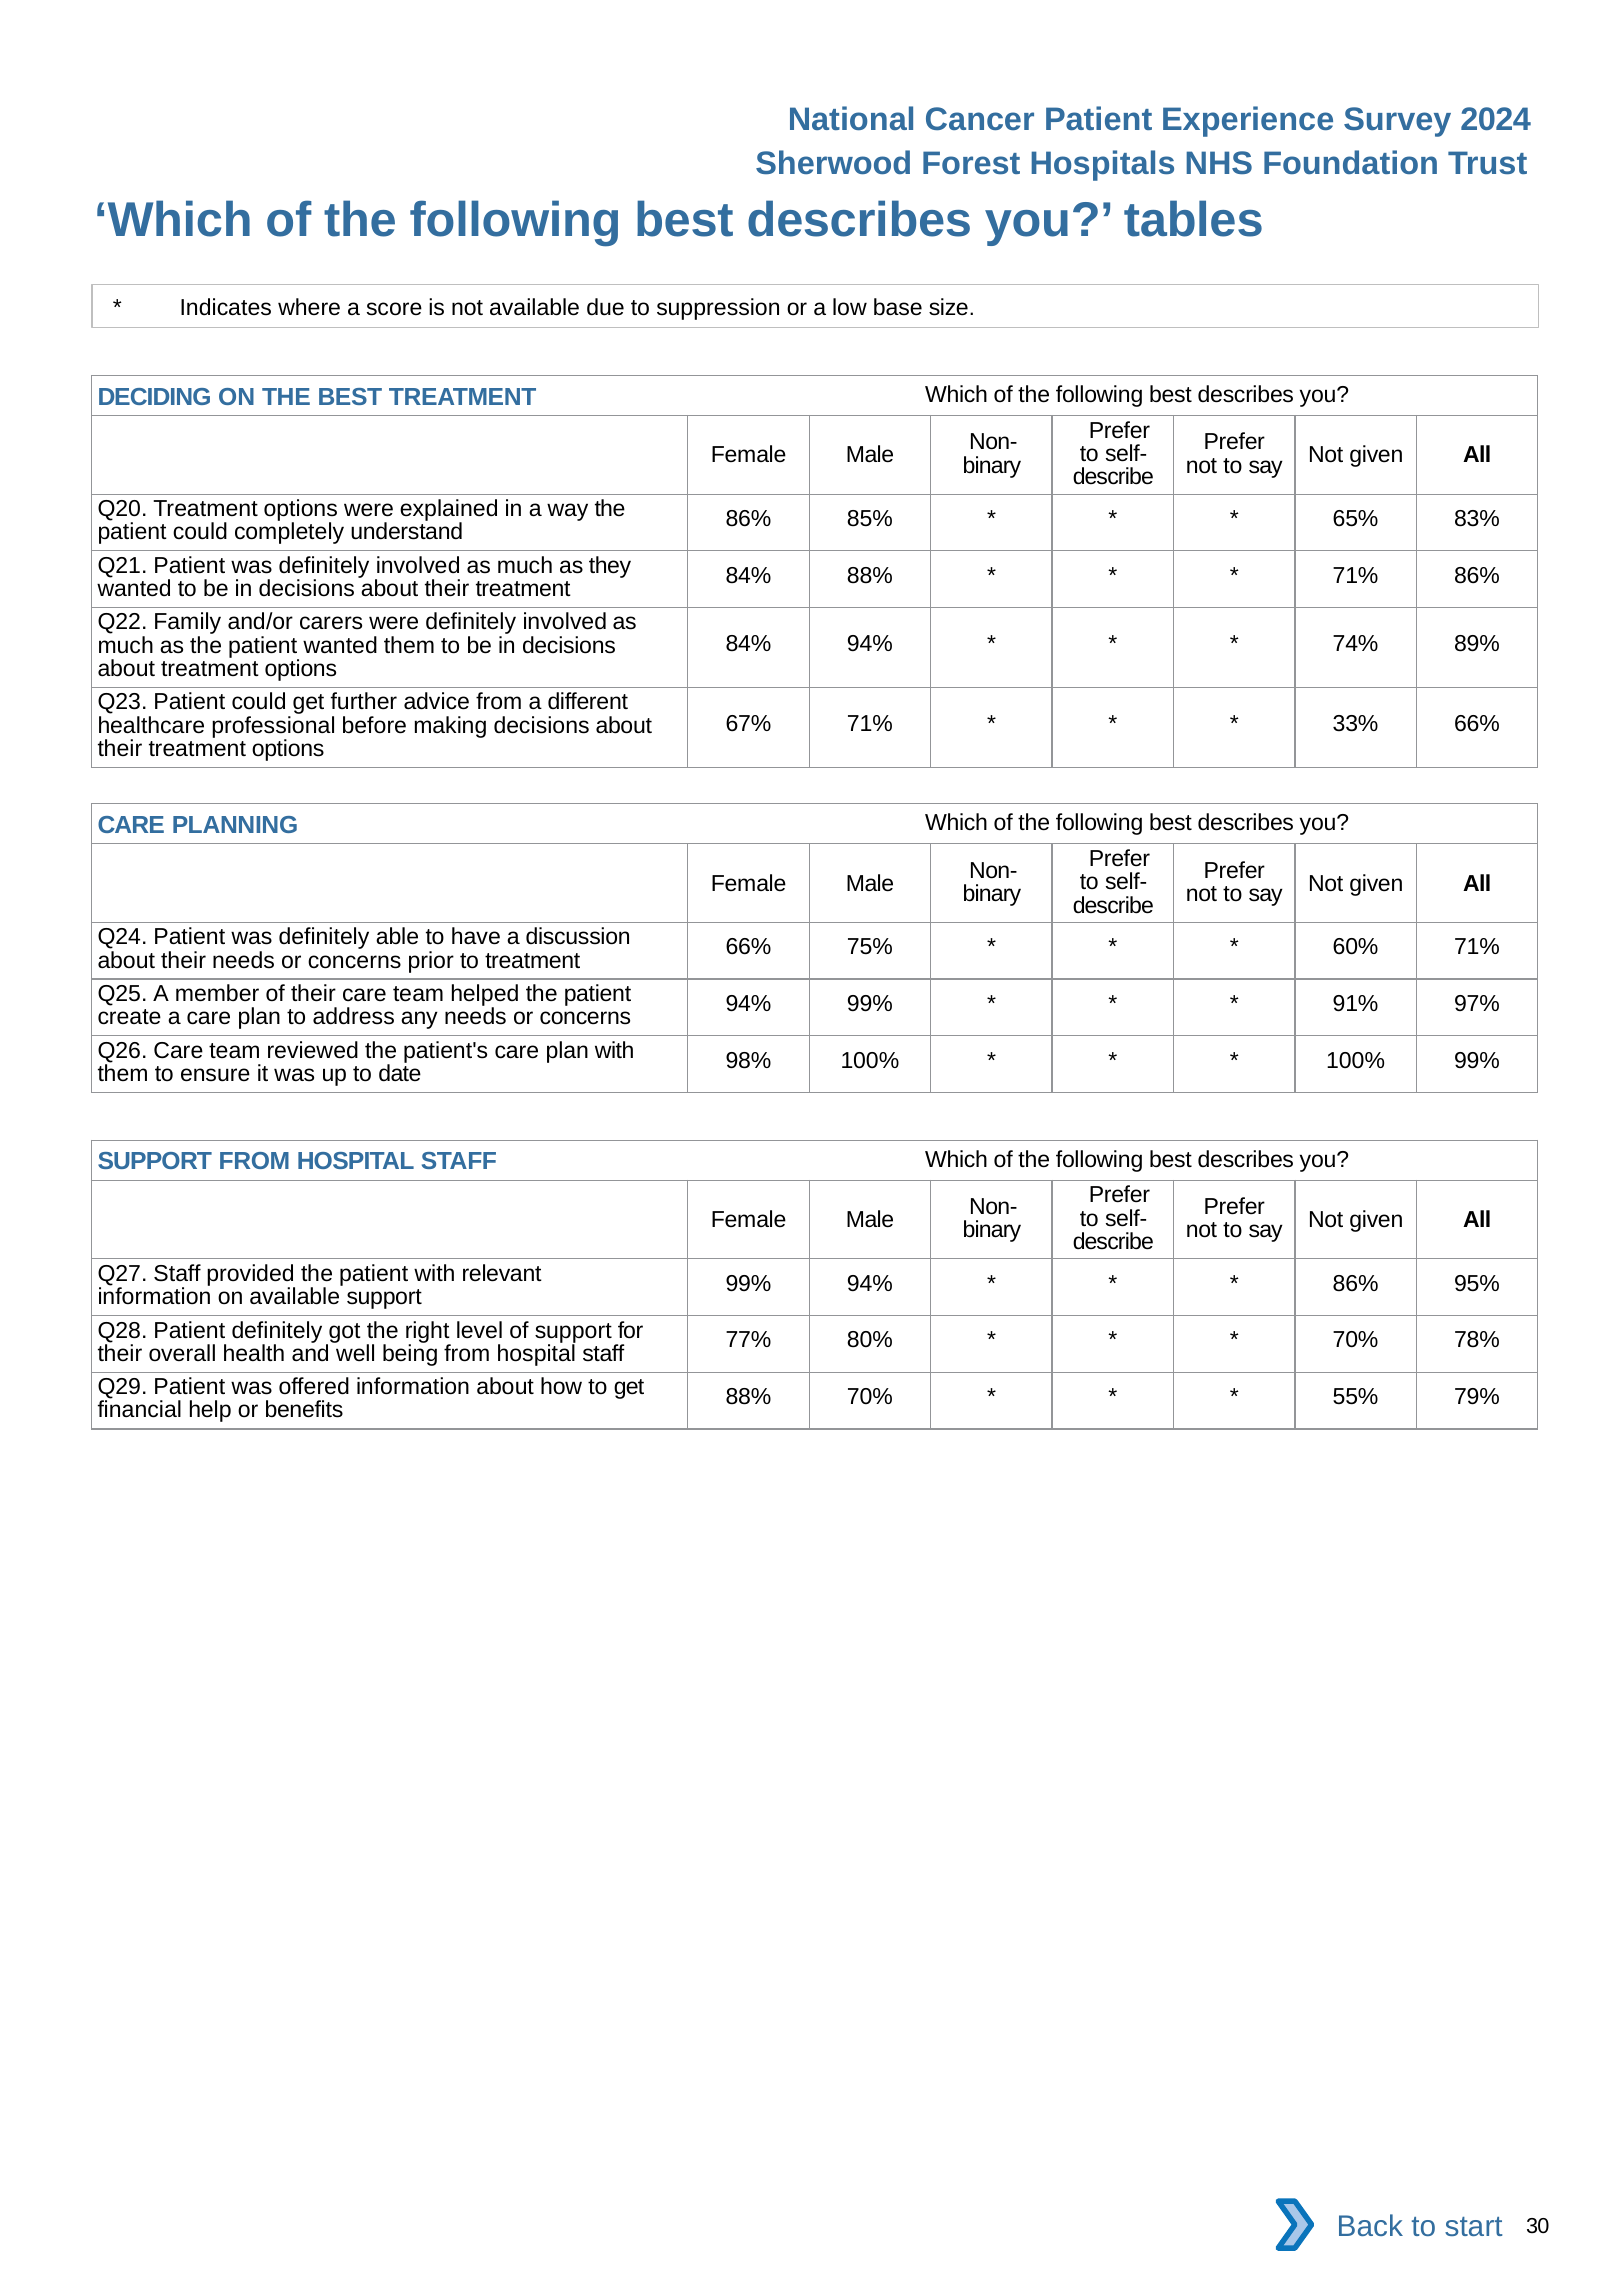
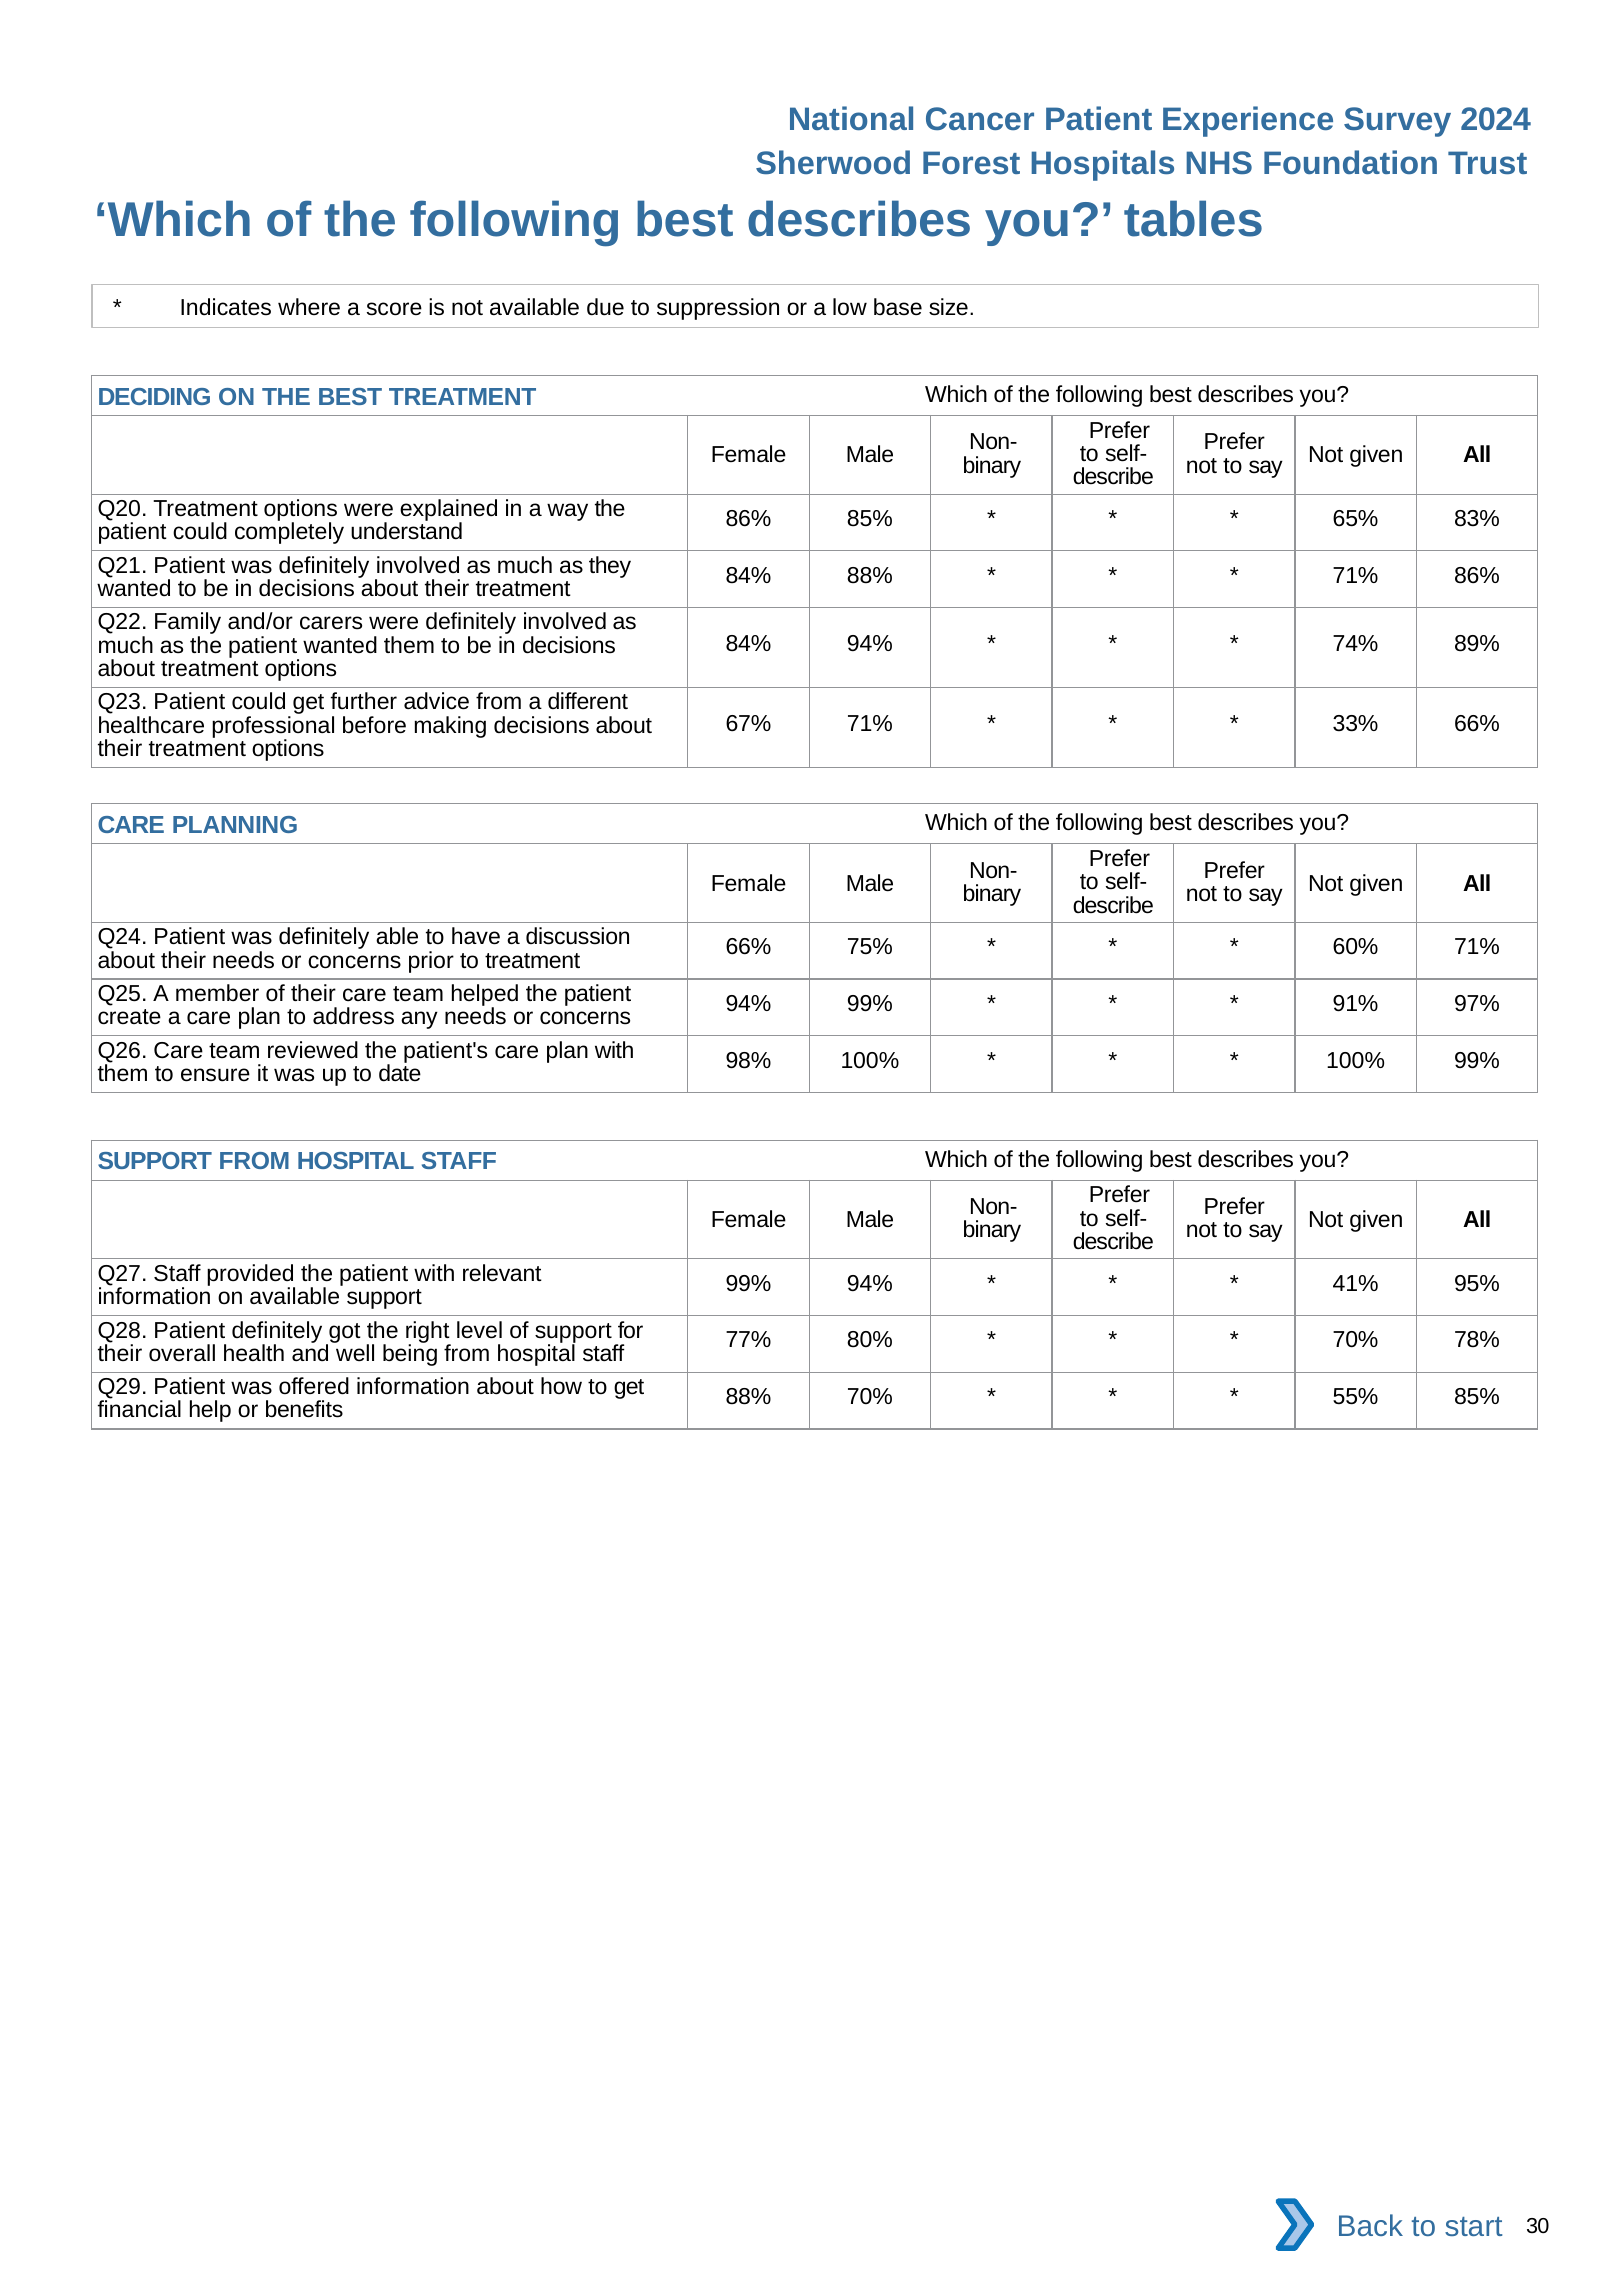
86%: 86% -> 41% (1356, 1283)
55% 79%: 79% -> 85% (1477, 1397)
